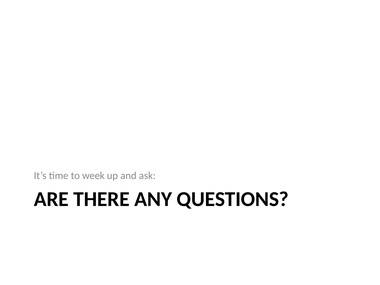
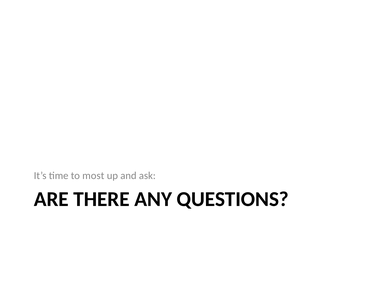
week: week -> most (93, 176)
